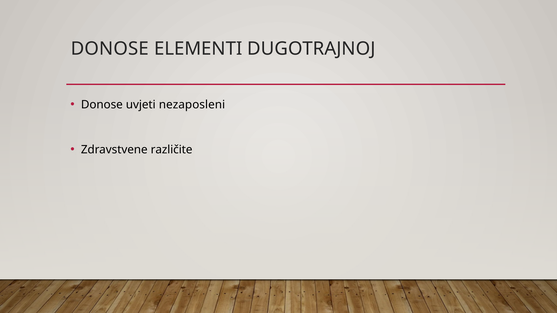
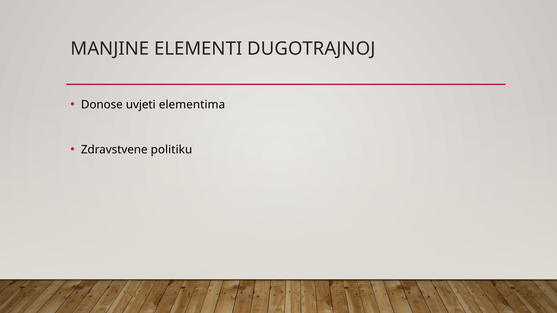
DONOSE: DONOSE -> MANJINE (110, 49)
nezaposleni: nezaposleni -> elementima (192, 105)
različite: različite -> politiku (171, 150)
